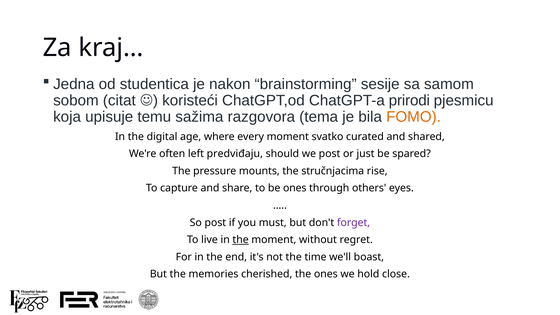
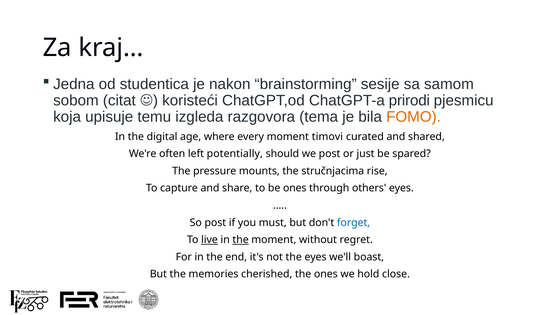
sažima: sažima -> izgleda (199, 117)
svatko: svatko -> timovi (327, 137)
predviđaju: predviđaju -> potentially (235, 154)
forget colour: purple -> blue (354, 223)
live underline: none -> present (209, 240)
the time: time -> eyes (316, 257)
